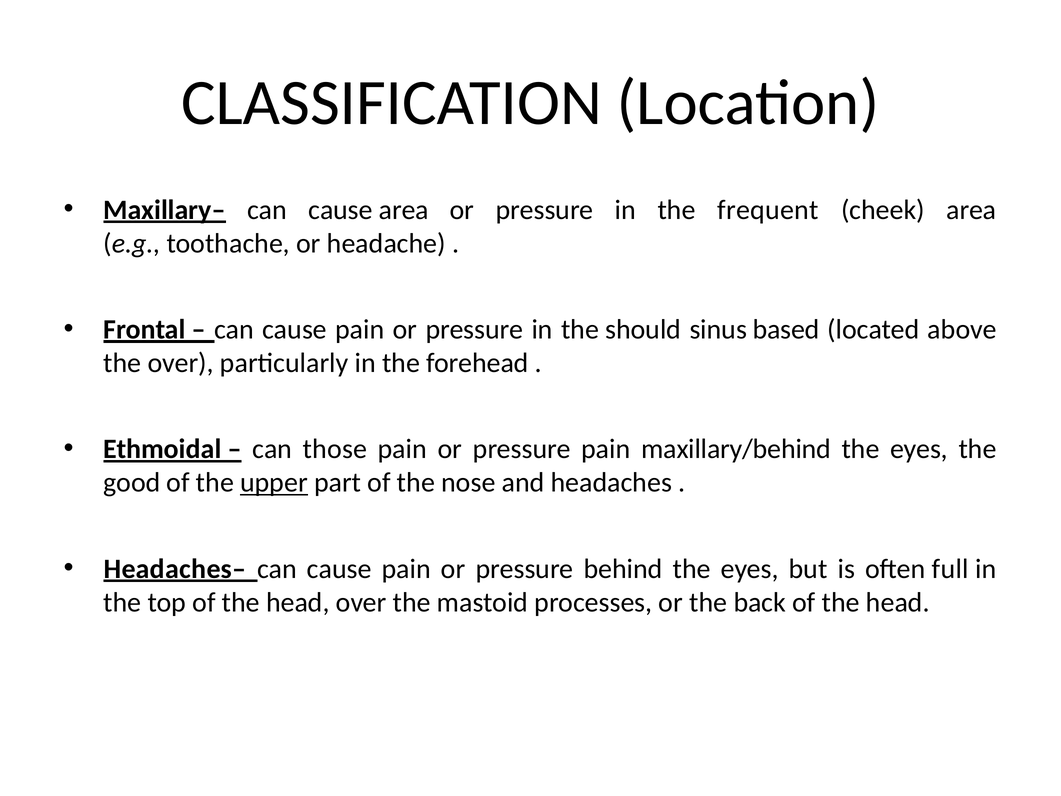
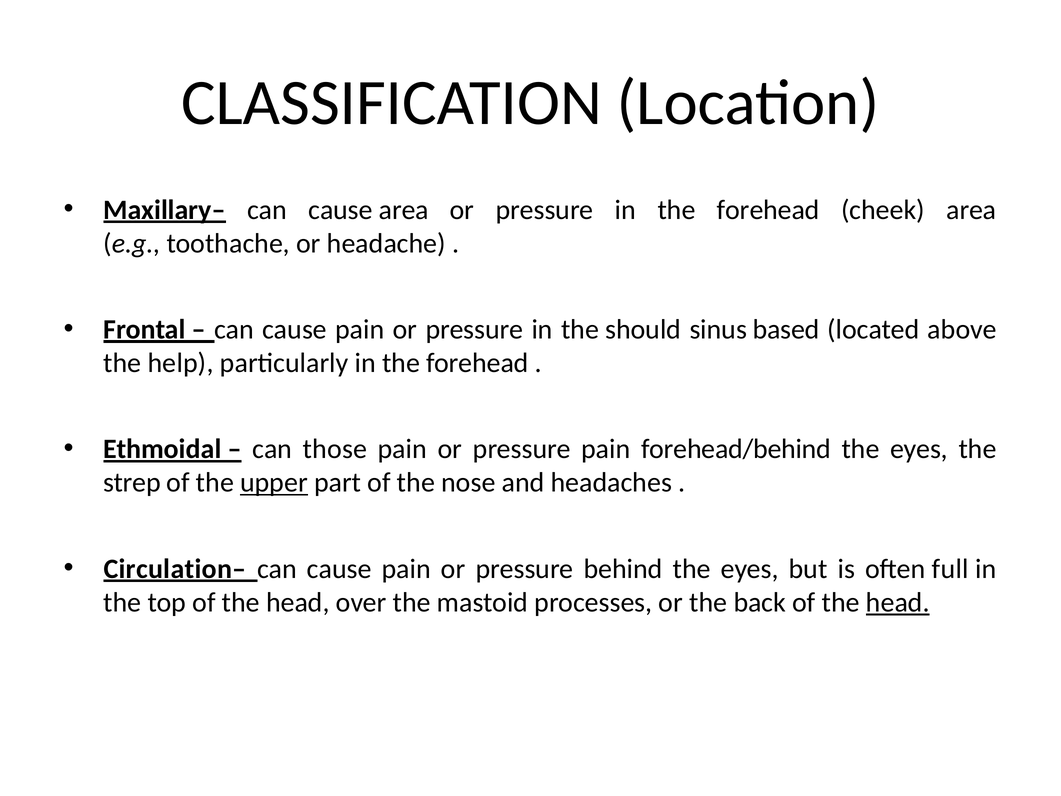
pressure in the frequent: frequent -> forehead (768, 210)
the over: over -> help (181, 363)
maxillary/behind: maxillary/behind -> forehead/behind (736, 449)
good: good -> strep (132, 483)
Headaches–: Headaches– -> Circulation– (175, 569)
head underline: none -> present (898, 602)
